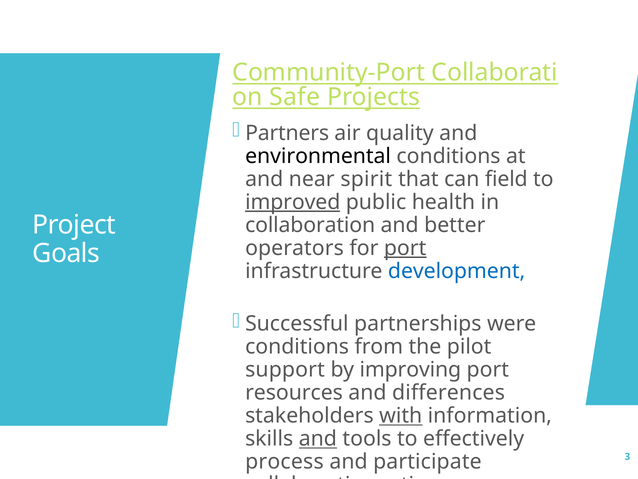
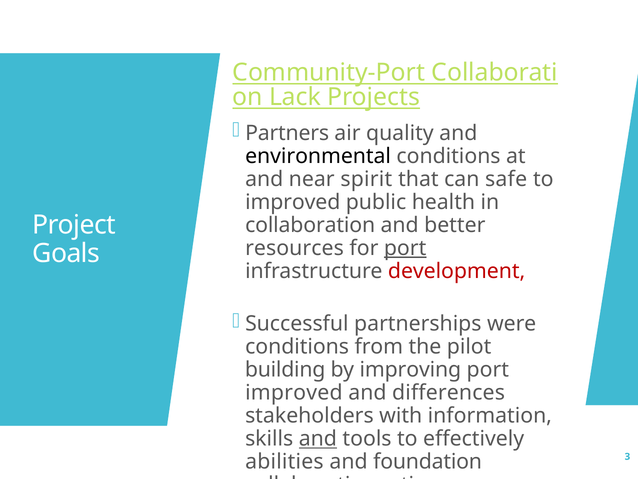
Safe: Safe -> Lack (295, 97)
field: field -> safe (506, 179)
improved underline: present -> none (293, 202)
operators: operators -> resources (294, 248)
development colour: blue -> red (457, 271)
support: support -> building (285, 369)
resources: resources -> improved (294, 392)
with underline: present -> none (401, 415)
process: process -> abilities (284, 461)
participate: participate -> foundation (428, 461)
